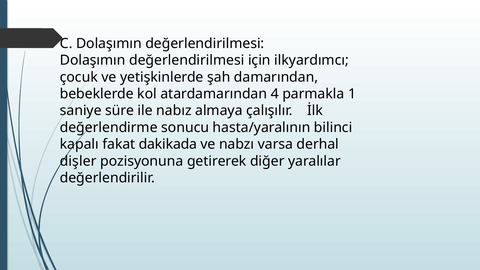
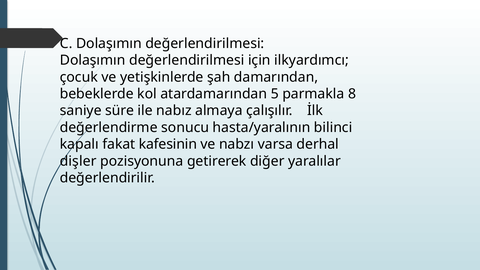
4: 4 -> 5 (275, 94)
1: 1 -> 8 (352, 94)
dakikada: dakikada -> kafesinin (168, 144)
